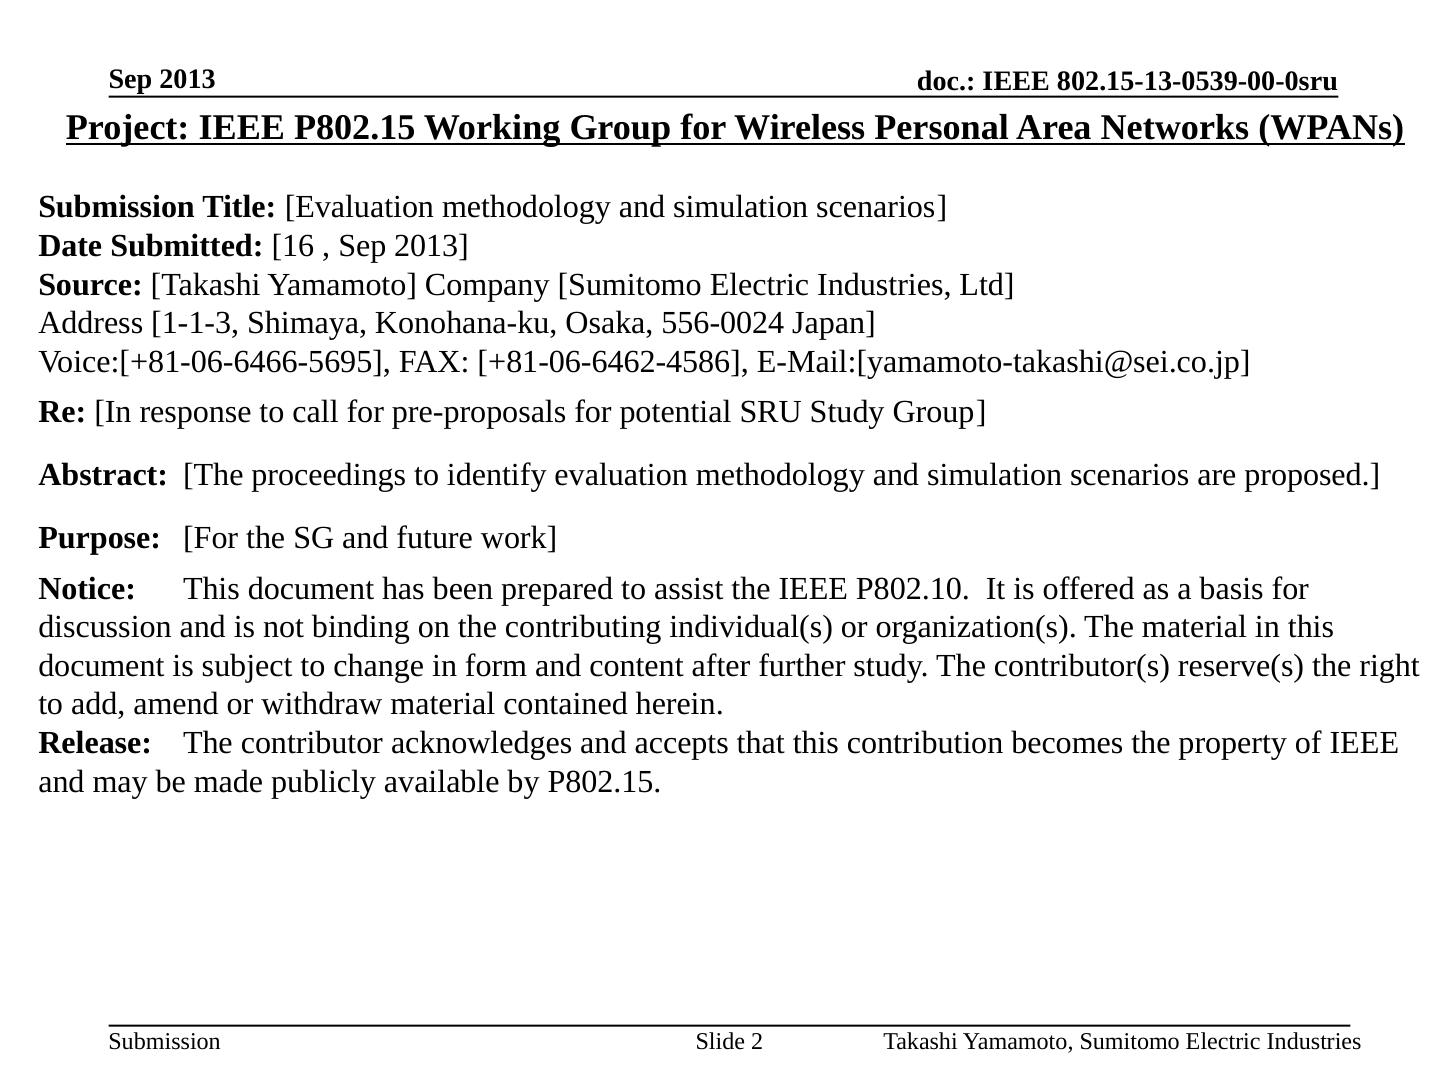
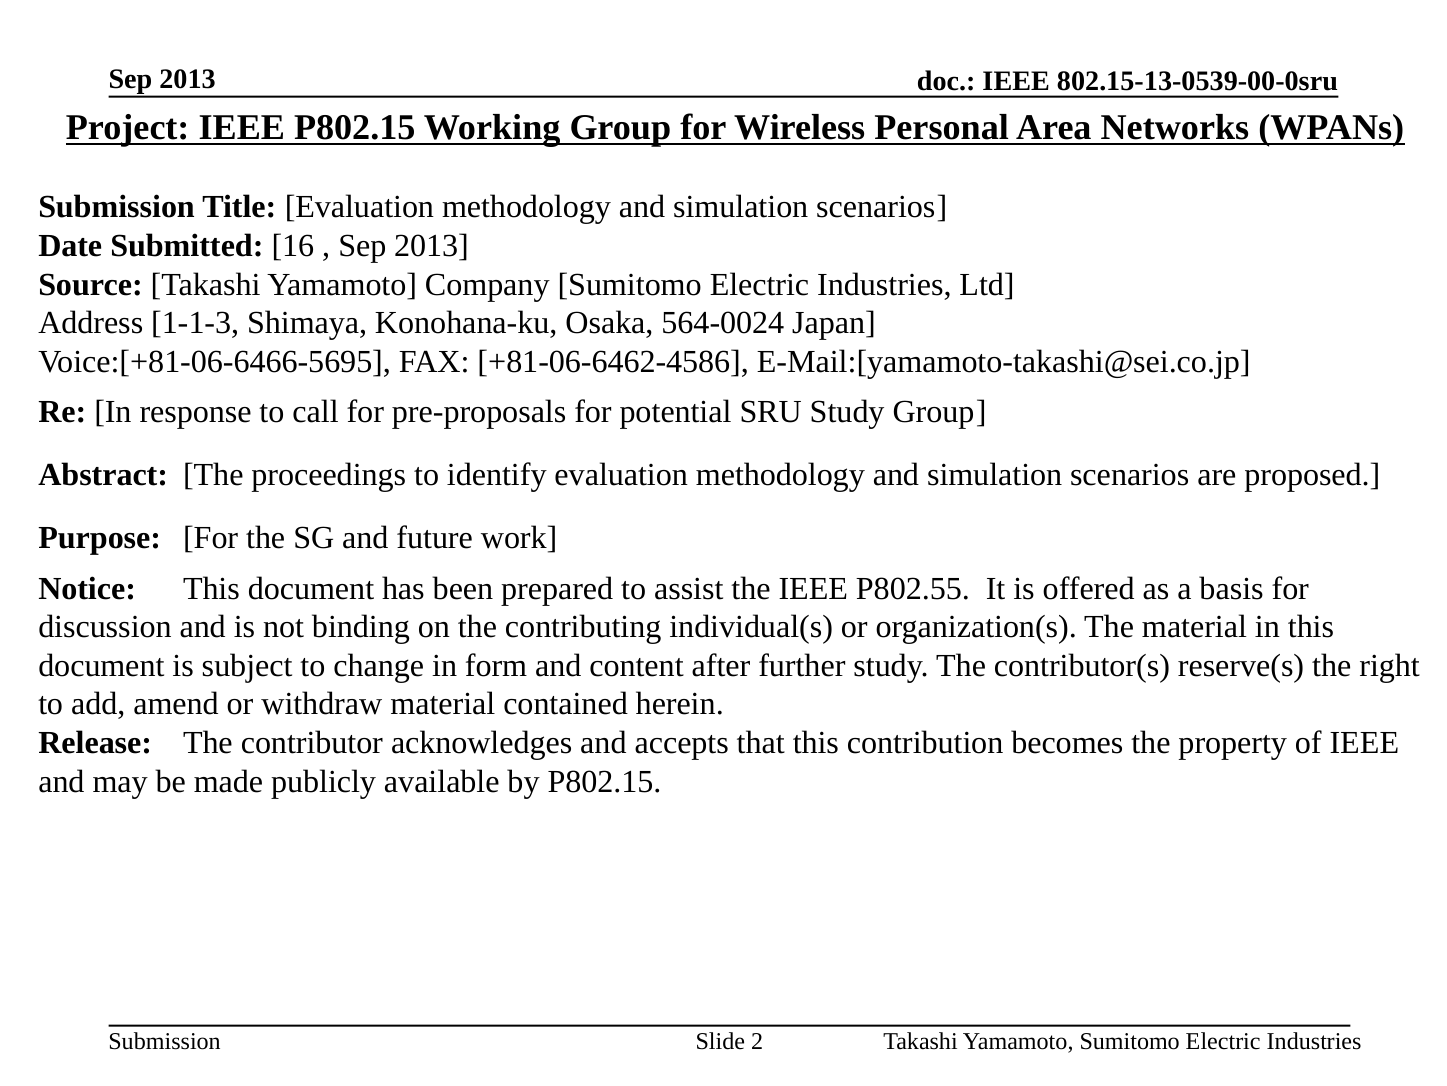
556-0024: 556-0024 -> 564-0024 (723, 323)
P802.10: P802.10 -> P802.55 (913, 588)
